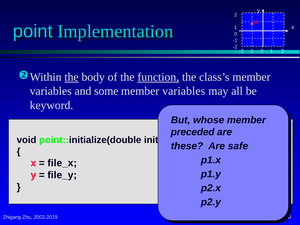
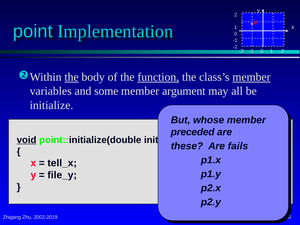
member underline: none -> present (251, 77)
variables: variables -> argument (184, 91)
keyword: keyword -> initialize (51, 105)
void underline: none -> present (27, 140)
safe: safe -> fails (238, 146)
file_x: file_x -> tell_x (62, 163)
